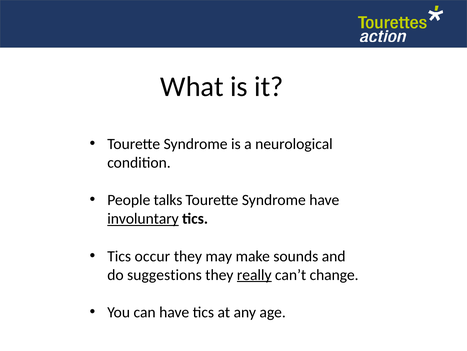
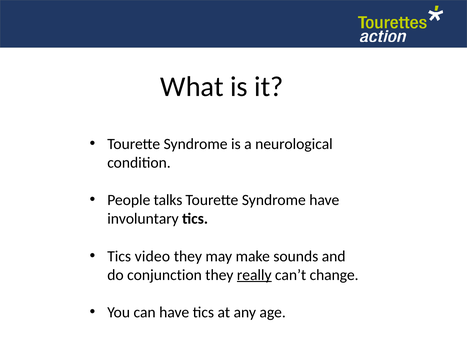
involuntary underline: present -> none (143, 218)
occur: occur -> video (152, 256)
suggestions: suggestions -> conjunction (164, 274)
